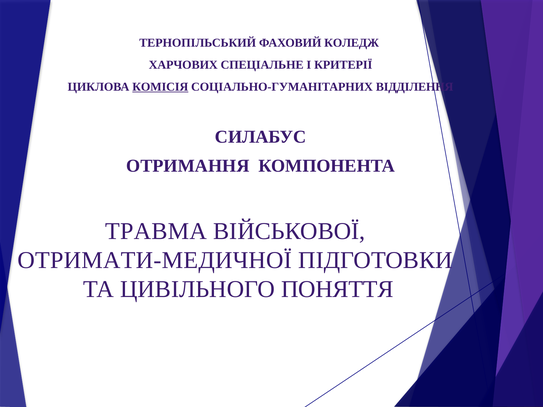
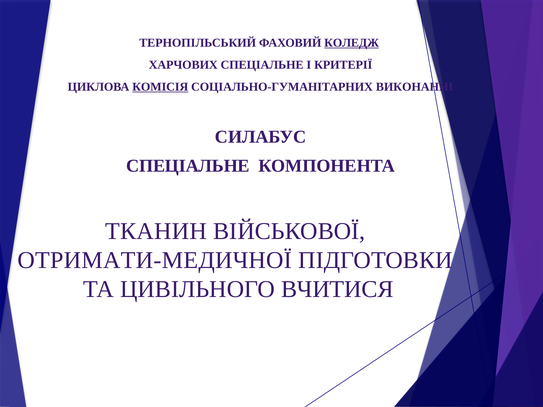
КОЛЕДЖ underline: none -> present (352, 43)
ВІДДІЛЕННЯ: ВІДДІЛЕННЯ -> ВИКОНАННІ (415, 87)
ОТРИМАННЯ: ОТРИМАННЯ -> СПЕЦІАЛЬНЕ (188, 166)
ТРАВМА: ТРАВМА -> ТКАНИН (156, 232)
ПОНЯТТЯ: ПОНЯТТЯ -> ВЧИТИСЯ (337, 289)
